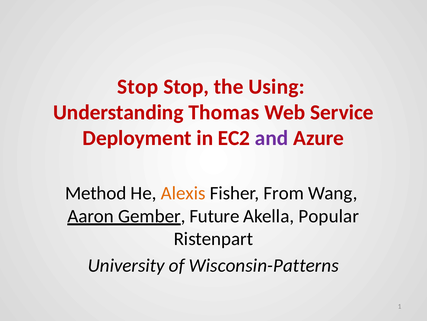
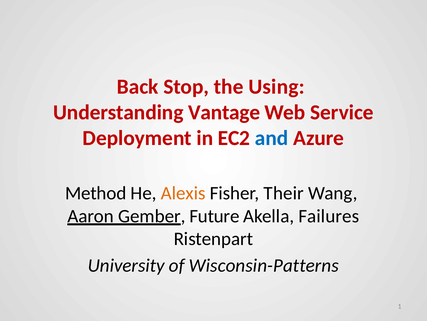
Stop: Stop -> Back (138, 87)
Thomas: Thomas -> Vantage (224, 112)
and colour: purple -> blue (272, 138)
From: From -> Their (284, 193)
Popular: Popular -> Failures (329, 216)
